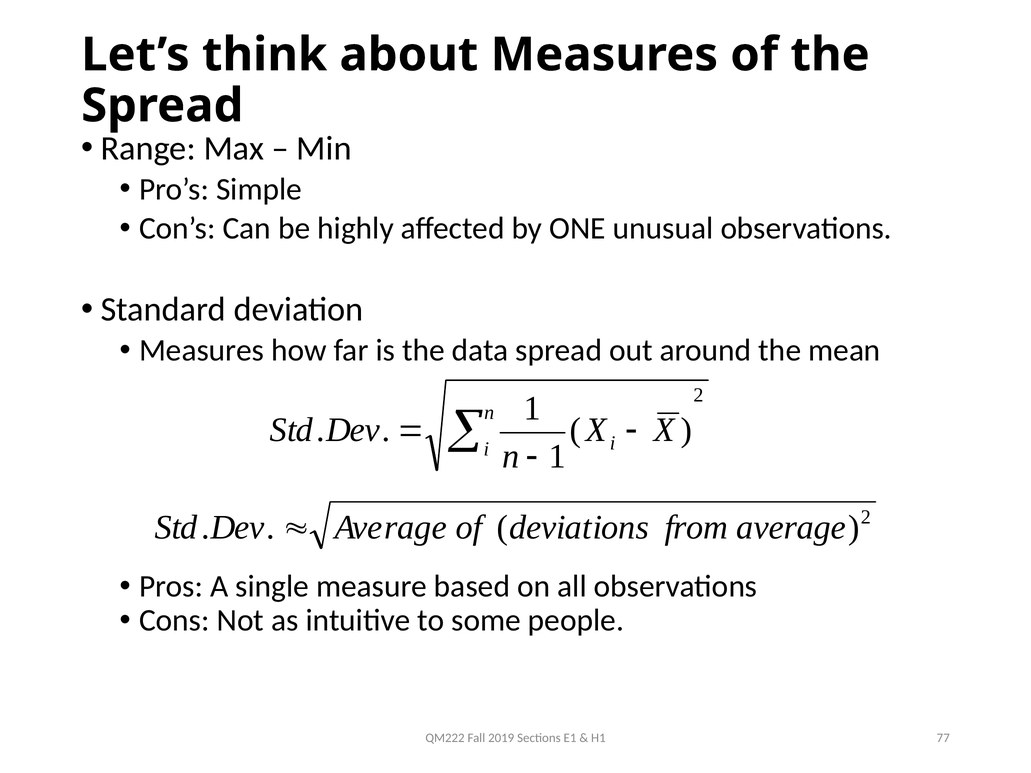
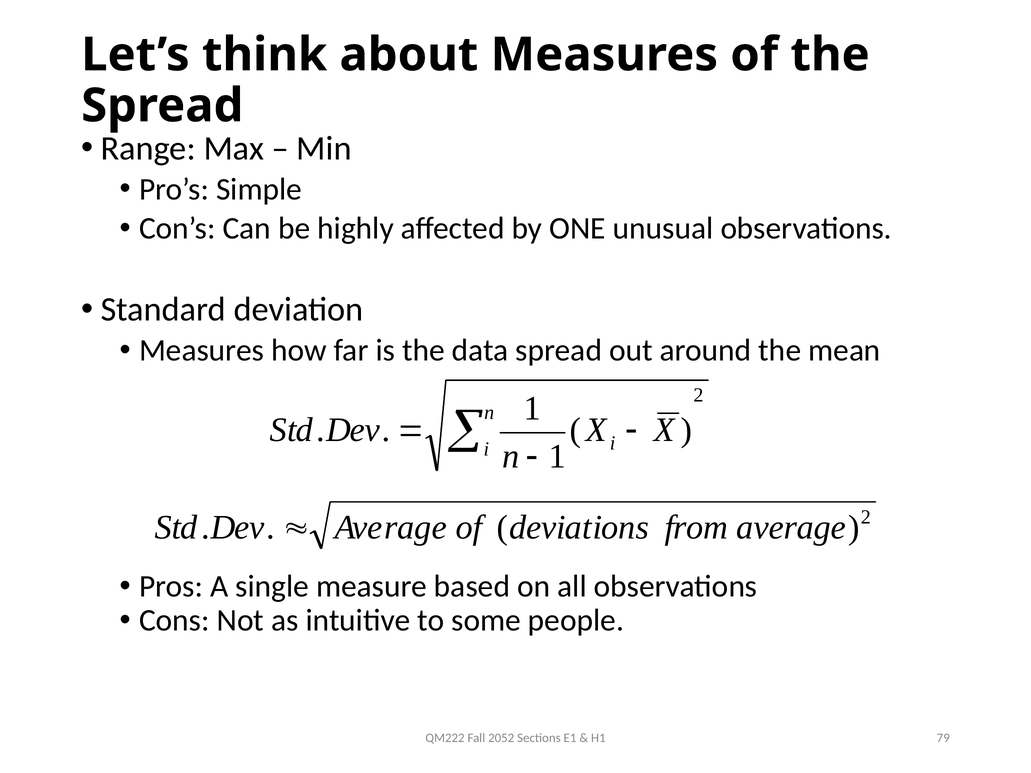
2019: 2019 -> 2052 (501, 738)
77: 77 -> 79 (943, 738)
